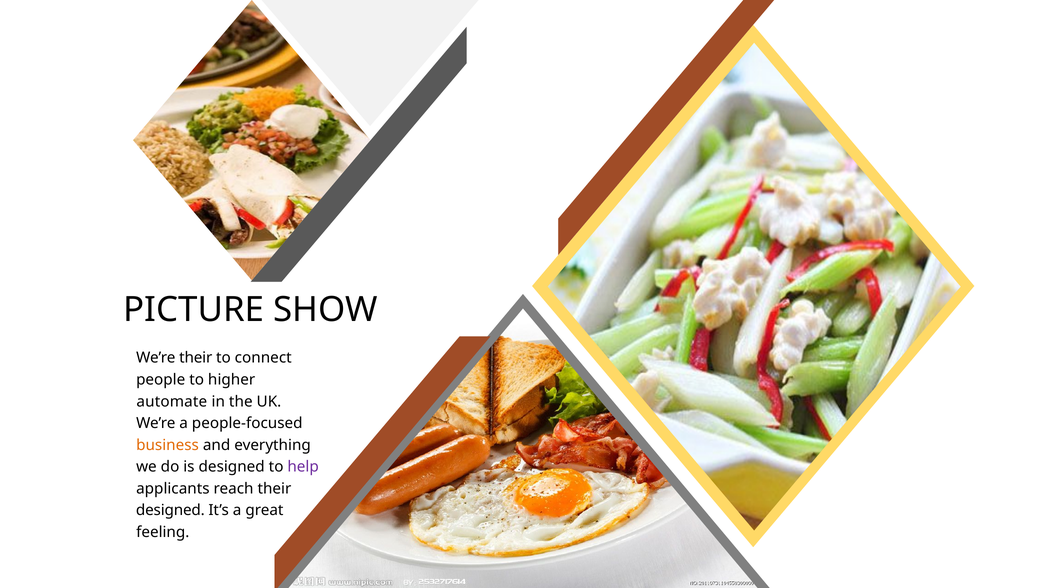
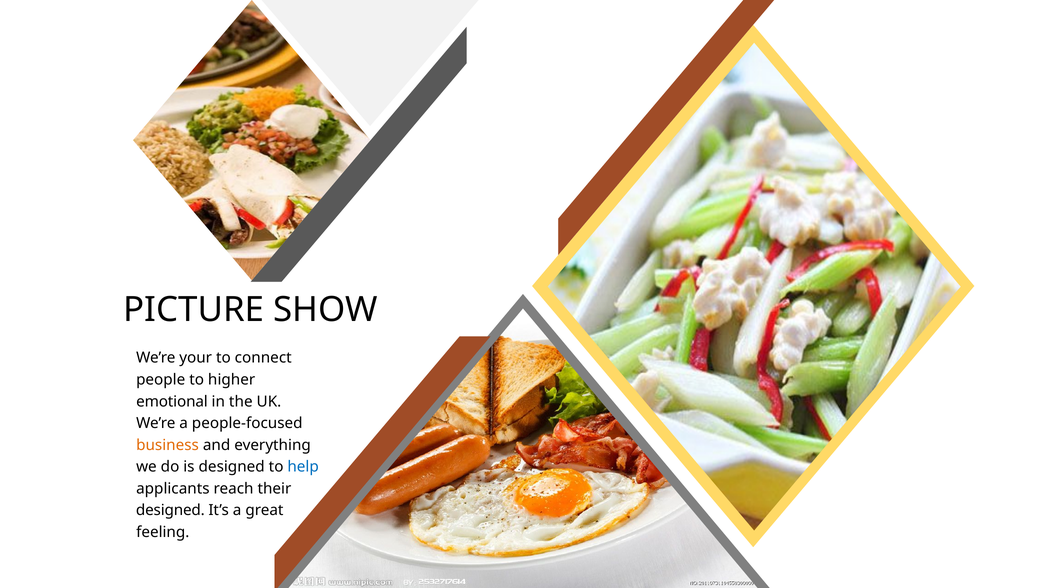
We’re their: their -> your (196, 358)
automate: automate -> emotional (172, 402)
help colour: purple -> blue (303, 467)
